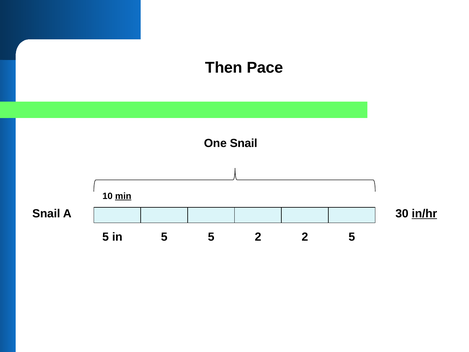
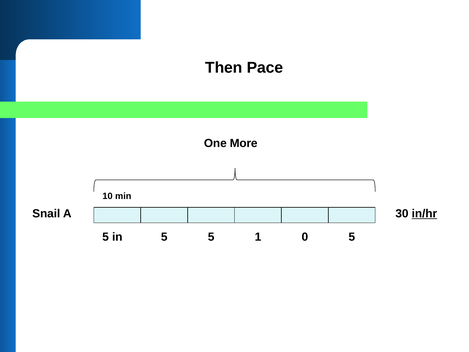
One Snail: Snail -> More (244, 143)
min underline: present -> none (123, 196)
in 2: 2 -> 1 (258, 237)
5 2: 2 -> 0 (305, 237)
